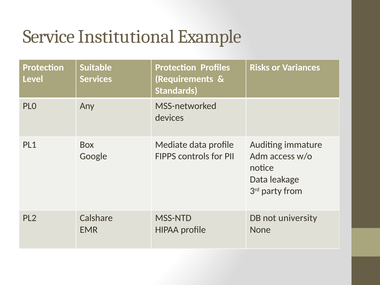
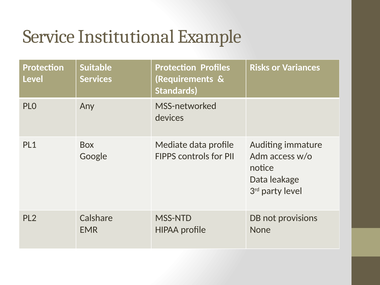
party from: from -> level (293, 191)
university: university -> provisions (298, 218)
